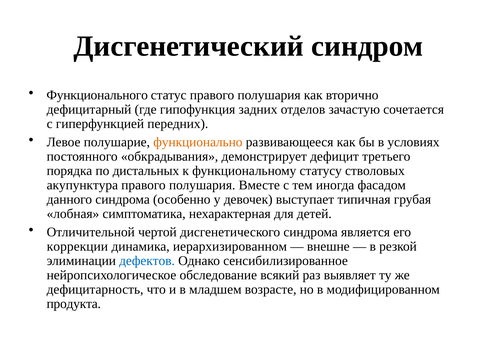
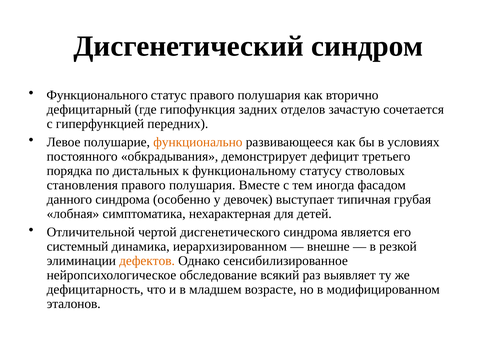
акупунктура: акупунктура -> становления (82, 185)
коррекции: коррекции -> системный (78, 246)
дефектов colour: blue -> orange (147, 261)
продукта: продукта -> эталонов (74, 304)
